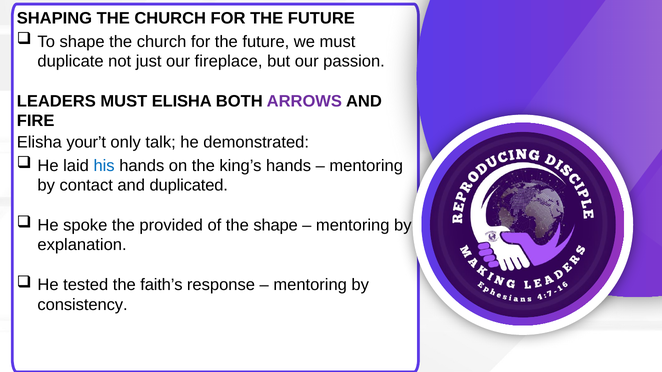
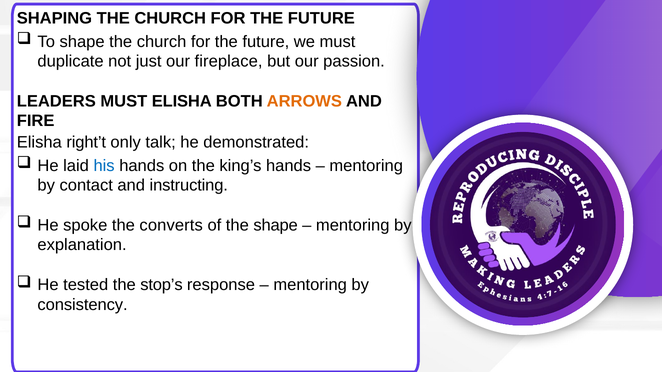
ARROWS colour: purple -> orange (304, 101)
your’t: your’t -> right’t (86, 142)
duplicated: duplicated -> instructing (189, 186)
provided: provided -> converts (171, 225)
faith’s: faith’s -> stop’s (161, 285)
